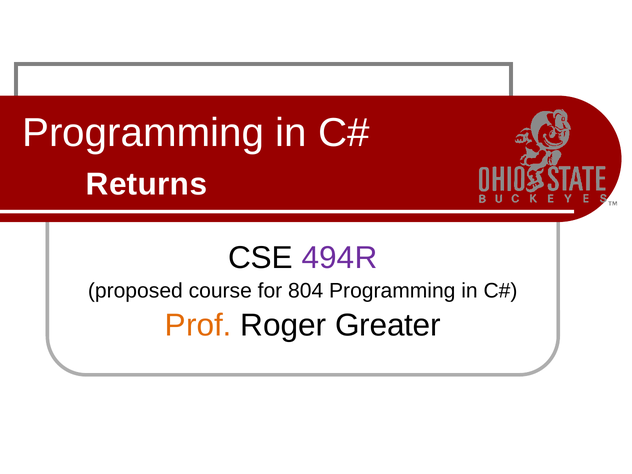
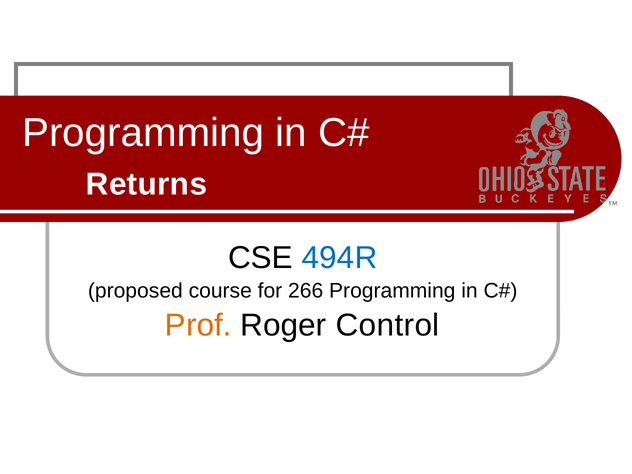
494R colour: purple -> blue (340, 258)
804: 804 -> 266 (306, 291)
Greater: Greater -> Control (388, 325)
